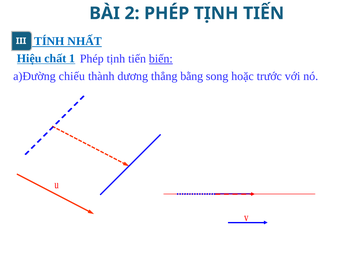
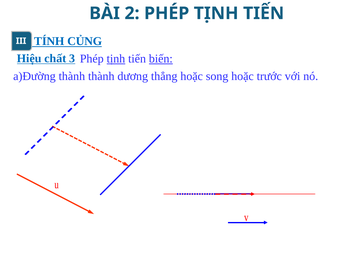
NHẤT: NHẤT -> CỦNG (85, 41)
1: 1 -> 3 (72, 58)
tịnh underline: none -> present (116, 59)
a)Đường chiếu: chiếu -> thành (72, 76)
thẳng bằng: bằng -> hoặc (192, 76)
